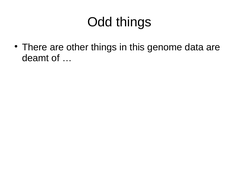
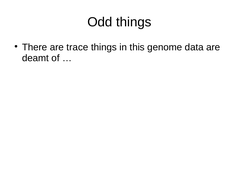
other: other -> trace (77, 47)
